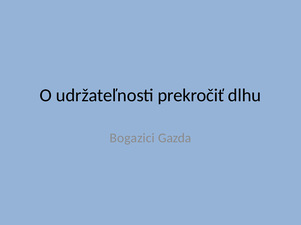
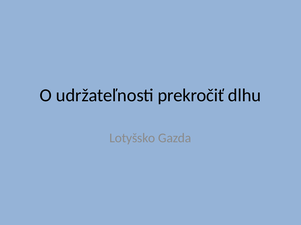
Bogazici: Bogazici -> Lotyšsko (132, 138)
